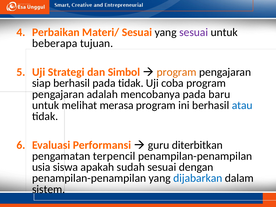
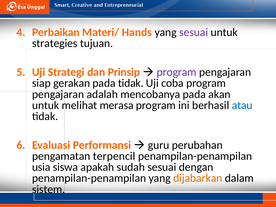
Materi/ Sesuai: Sesuai -> Hands (137, 32)
beberapa: beberapa -> strategies (55, 43)
Simbol: Simbol -> Prinsip (124, 72)
program colour: orange -> purple (177, 72)
siap berhasil: berhasil -> gerakan (72, 83)
baru: baru -> akan (219, 94)
diterbitkan: diterbitkan -> perubahan (197, 145)
dijabarkan colour: blue -> orange (198, 178)
